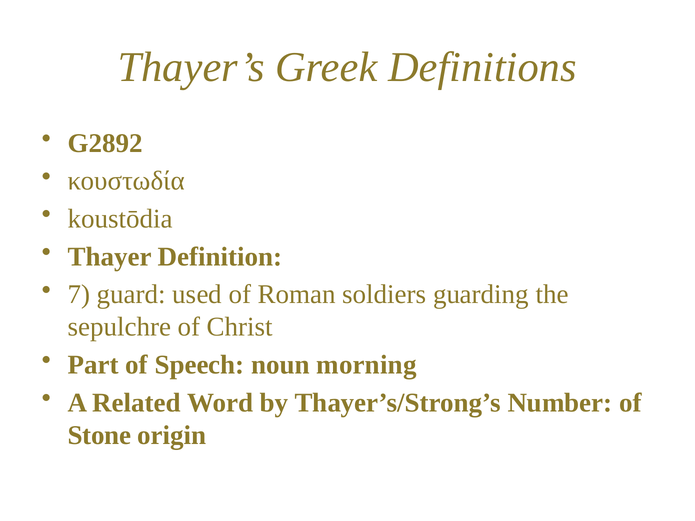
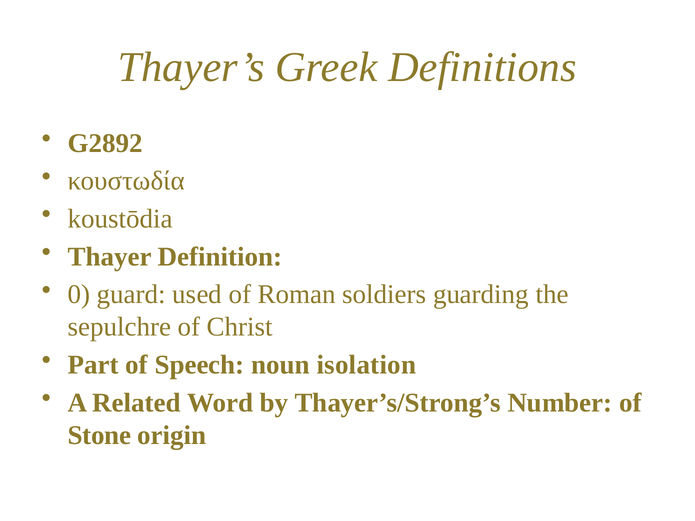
7: 7 -> 0 (79, 295)
morning: morning -> isolation (366, 365)
